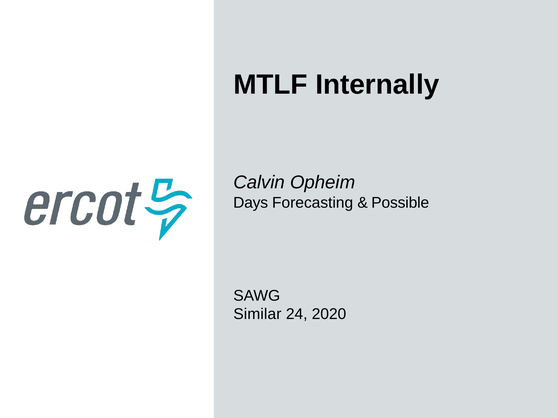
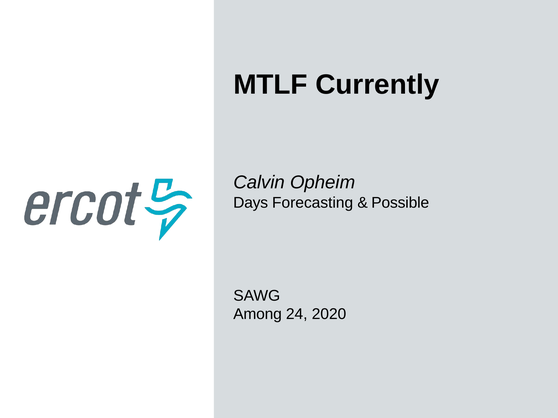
Internally: Internally -> Currently (377, 85)
Similar: Similar -> Among (258, 315)
